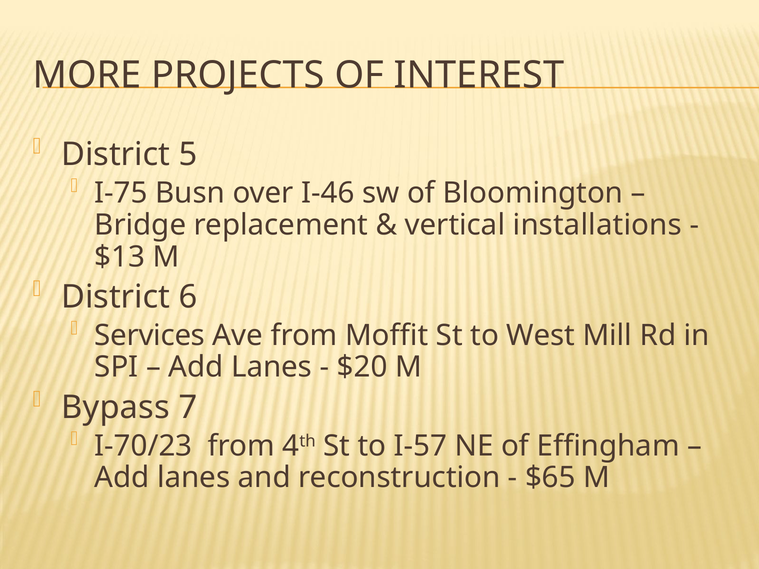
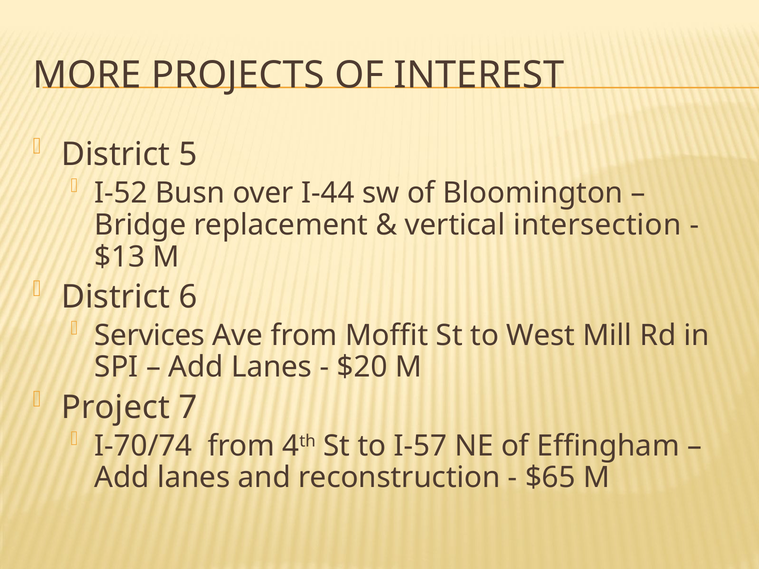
I-75: I-75 -> I-52 (121, 193)
I-46: I-46 -> I-44 (328, 193)
installations: installations -> intersection (597, 225)
Bypass: Bypass -> Project (116, 407)
I-70/23: I-70/23 -> I-70/74 (143, 446)
